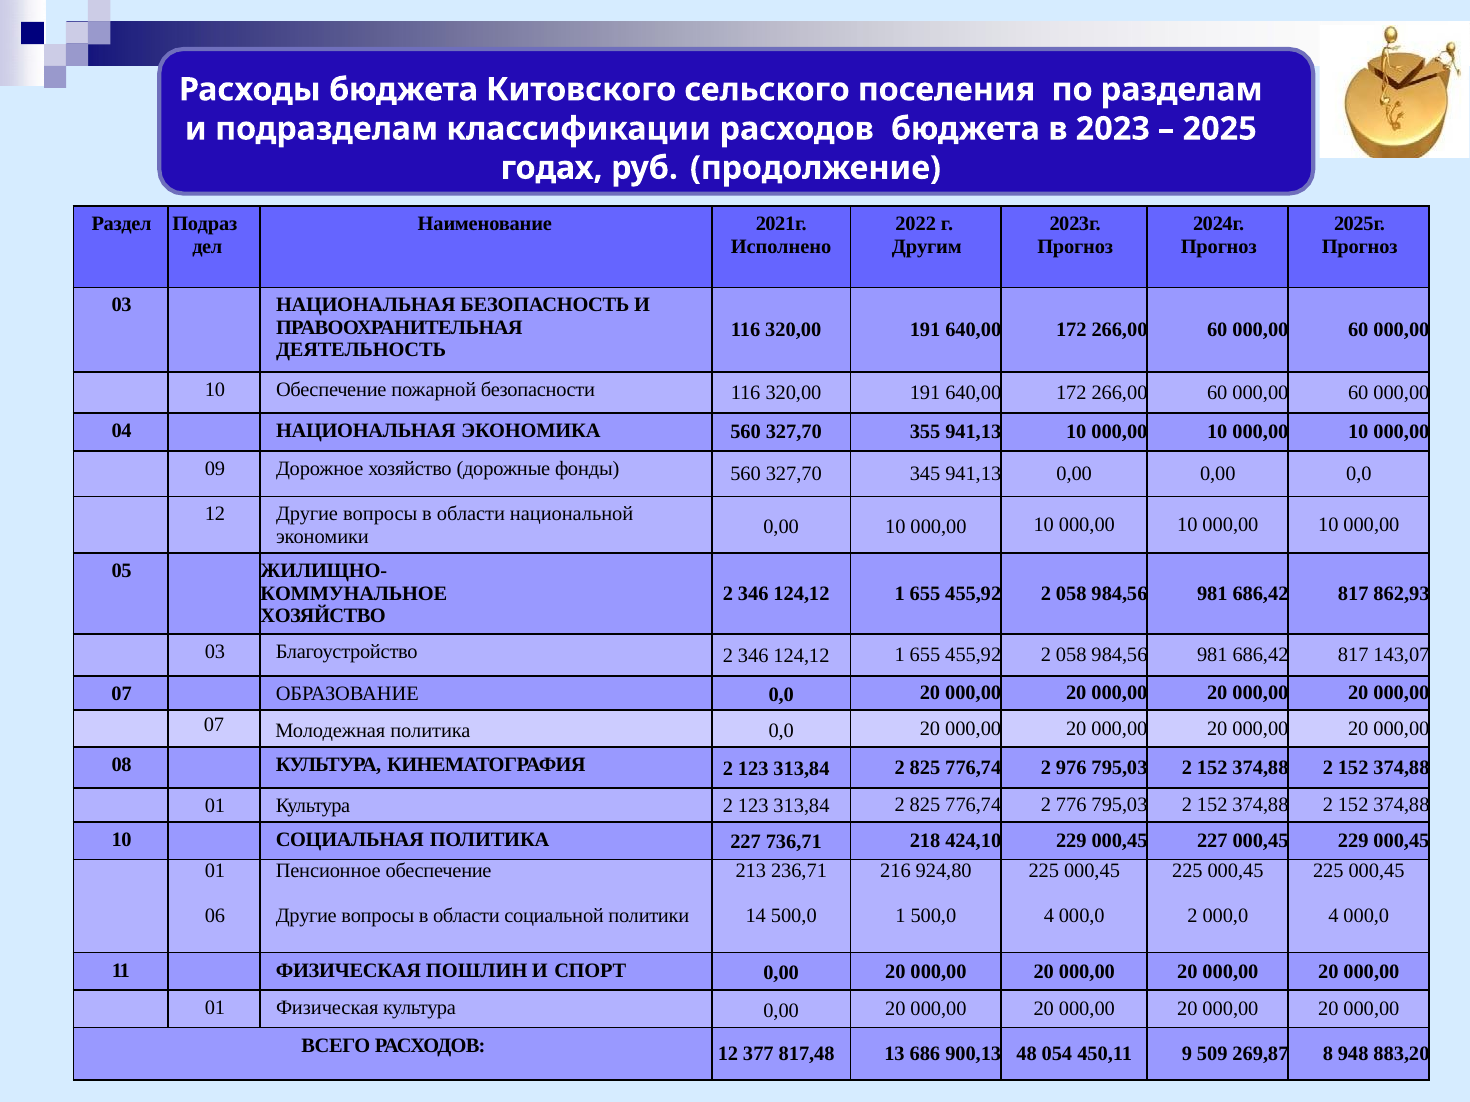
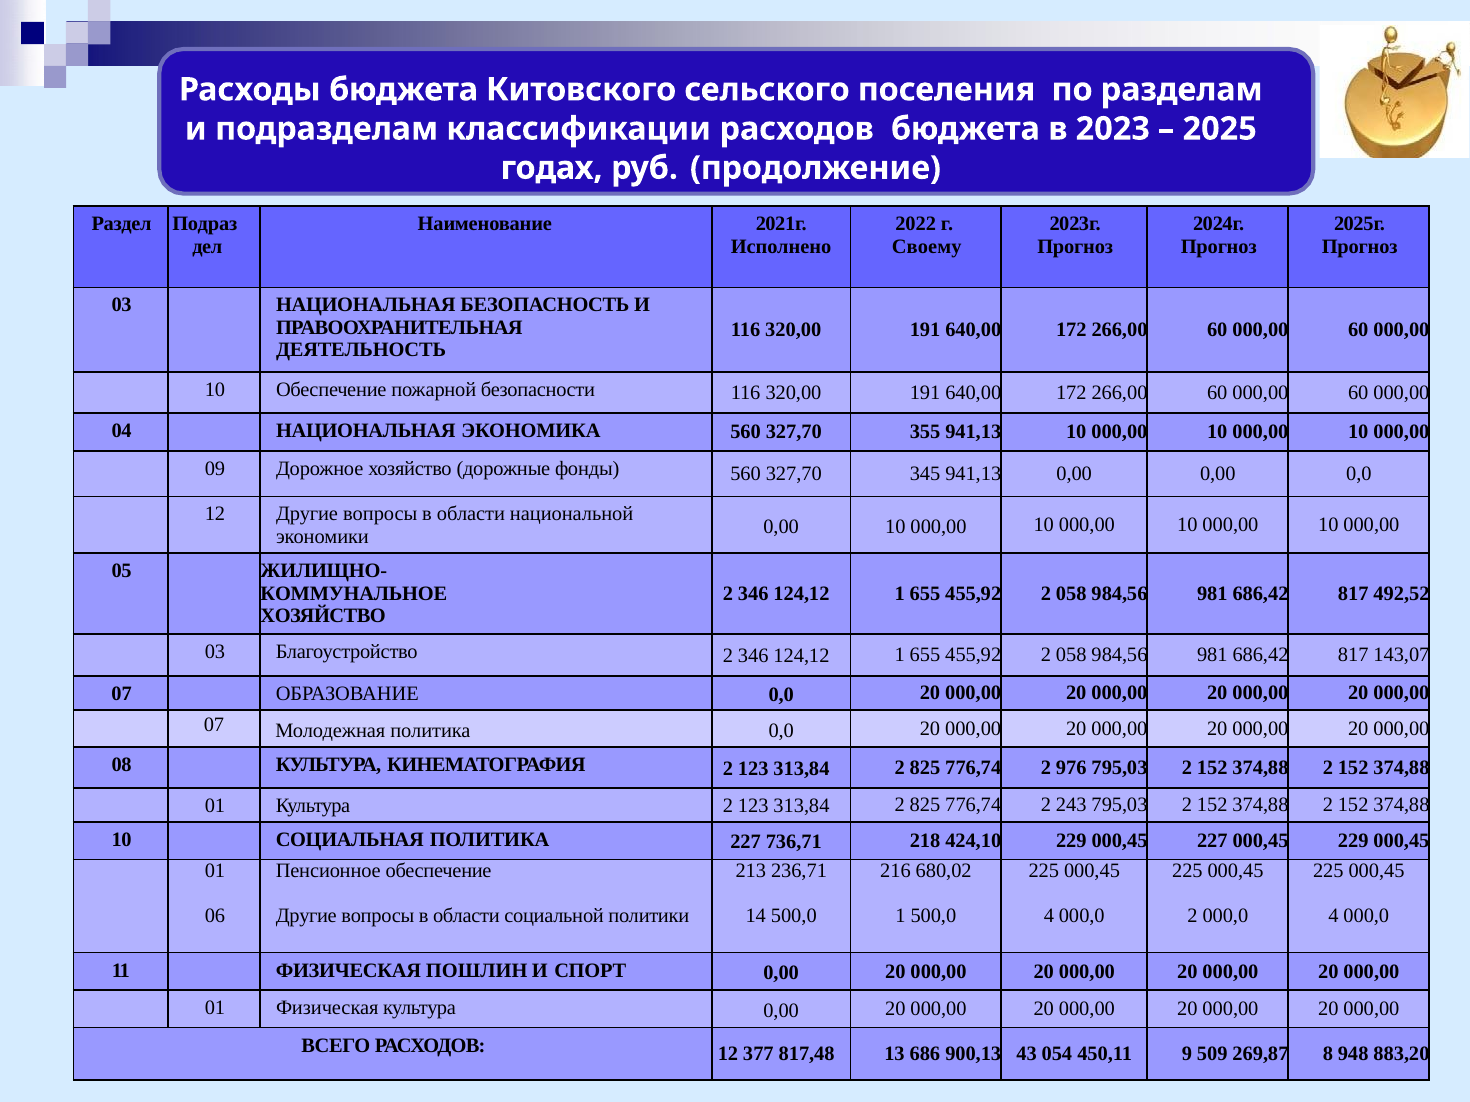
Другим: Другим -> Своему (927, 246)
862,93: 862,93 -> 492,52 (1401, 594)
776: 776 -> 243 (1071, 806)
924,80: 924,80 -> 680,02 (944, 871)
48: 48 -> 43 (1027, 1054)
